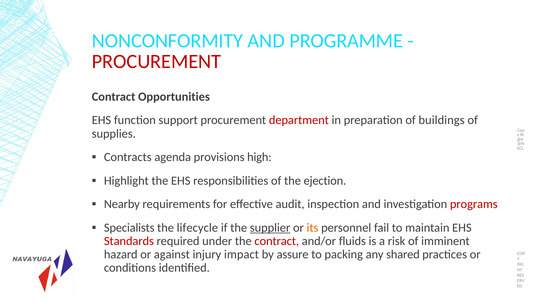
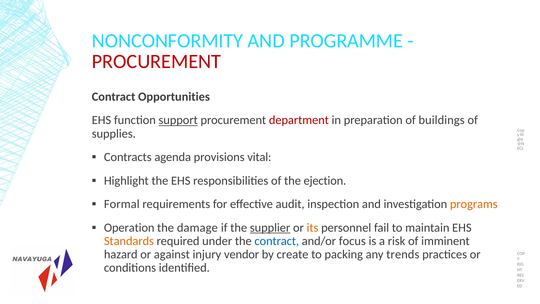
support underline: none -> present (178, 120)
high: high -> vital (259, 157)
Nearby: Nearby -> Formal (122, 204)
programs colour: red -> orange (474, 204)
Specialists: Specialists -> Operation (129, 227)
lifecycle: lifecycle -> damage (197, 227)
Standards colour: red -> orange (129, 241)
contract colour: red -> blue (277, 241)
fluids: fluids -> focus (352, 241)
impact: impact -> vendor (242, 254)
assure: assure -> create (293, 254)
shared: shared -> trends (403, 254)
